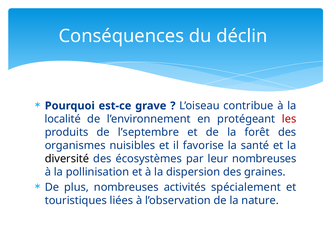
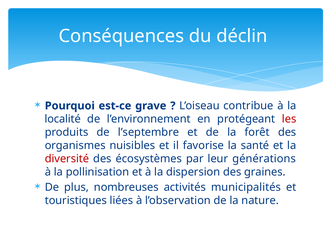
diversité colour: black -> red (67, 159)
leur nombreuses: nombreuses -> générations (264, 159)
spécialement: spécialement -> municipalités (246, 188)
